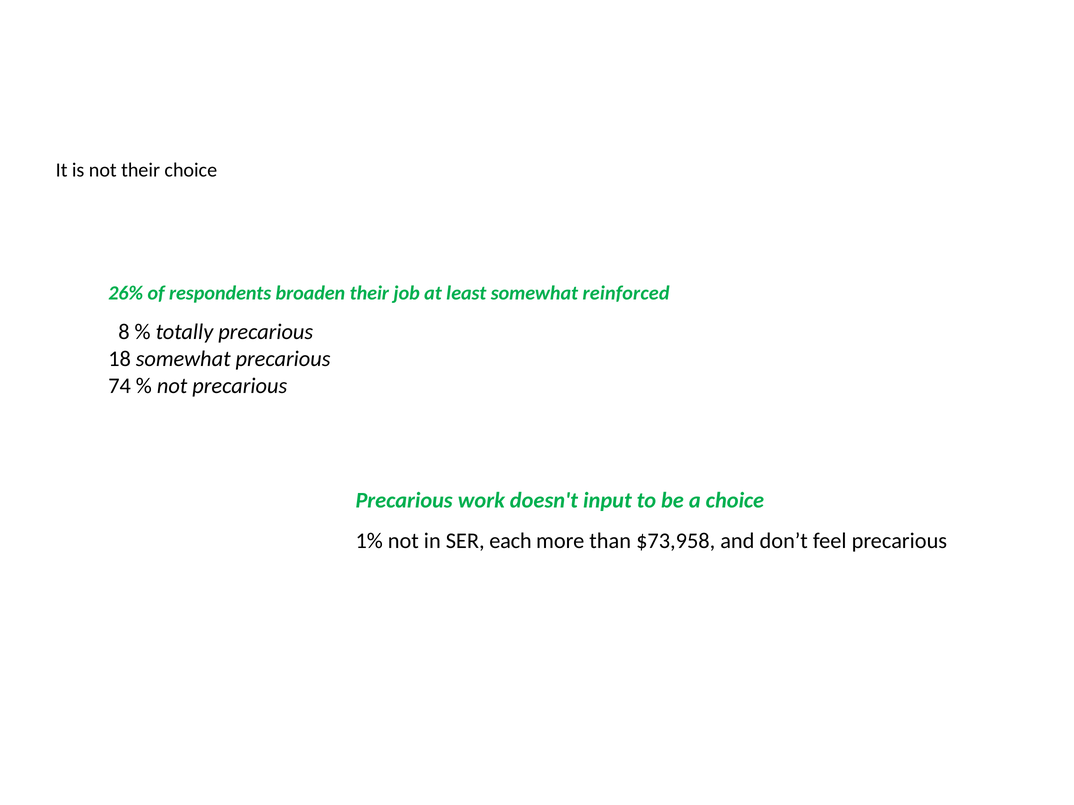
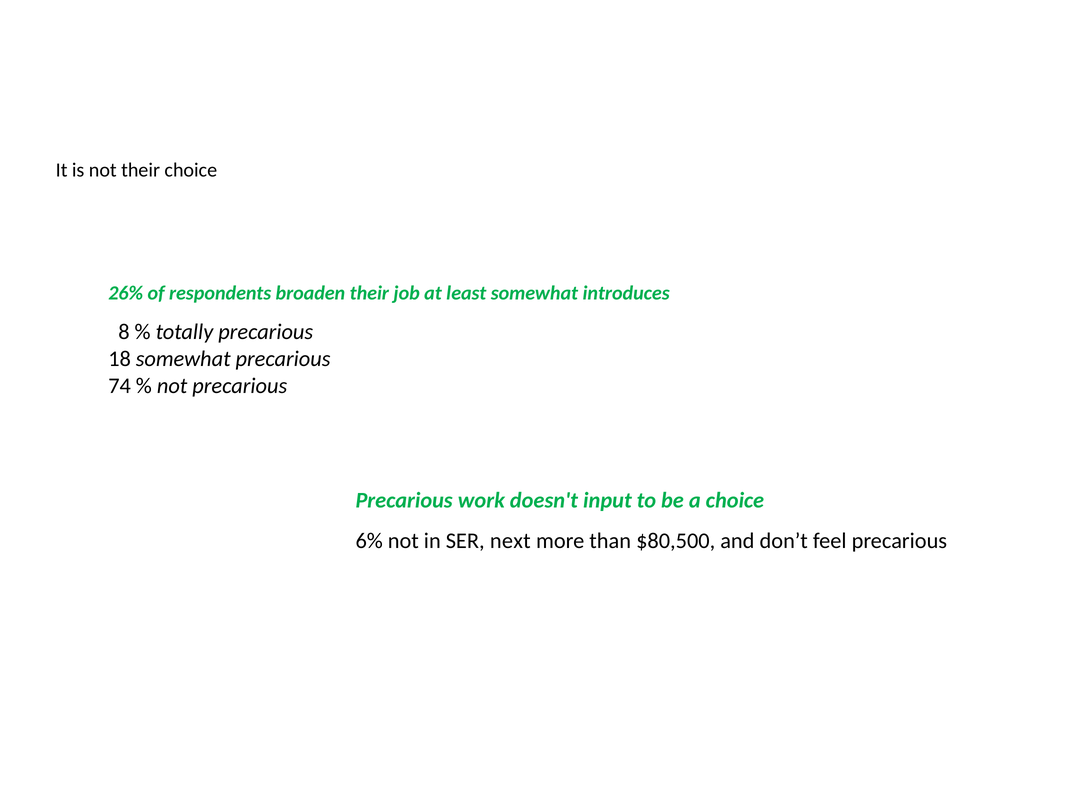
reinforced: reinforced -> introduces (626, 293)
1%: 1% -> 6% (369, 541)
each: each -> next (510, 541)
$73,958: $73,958 -> $80,500 (676, 541)
